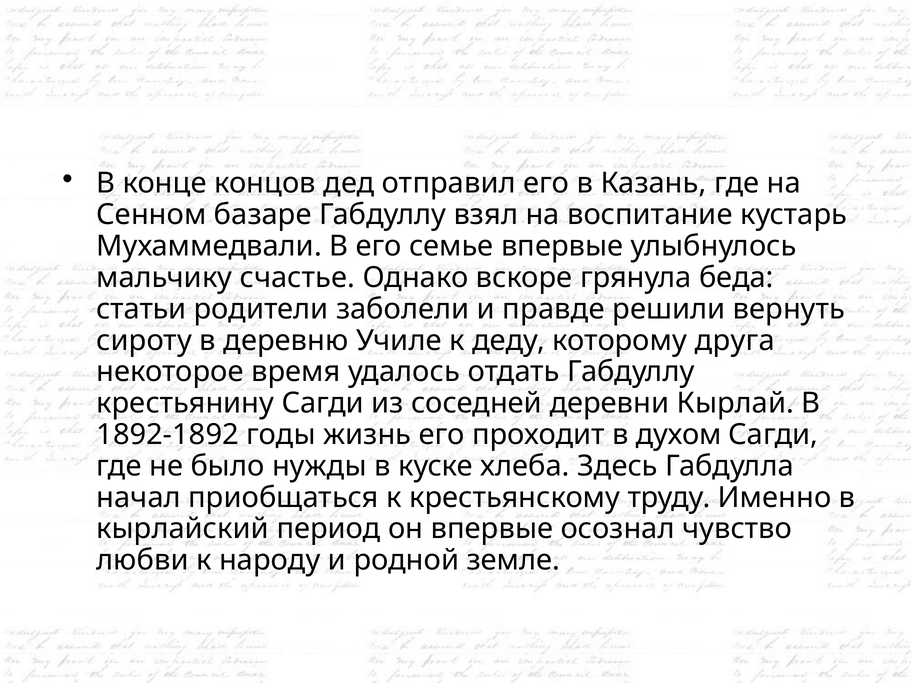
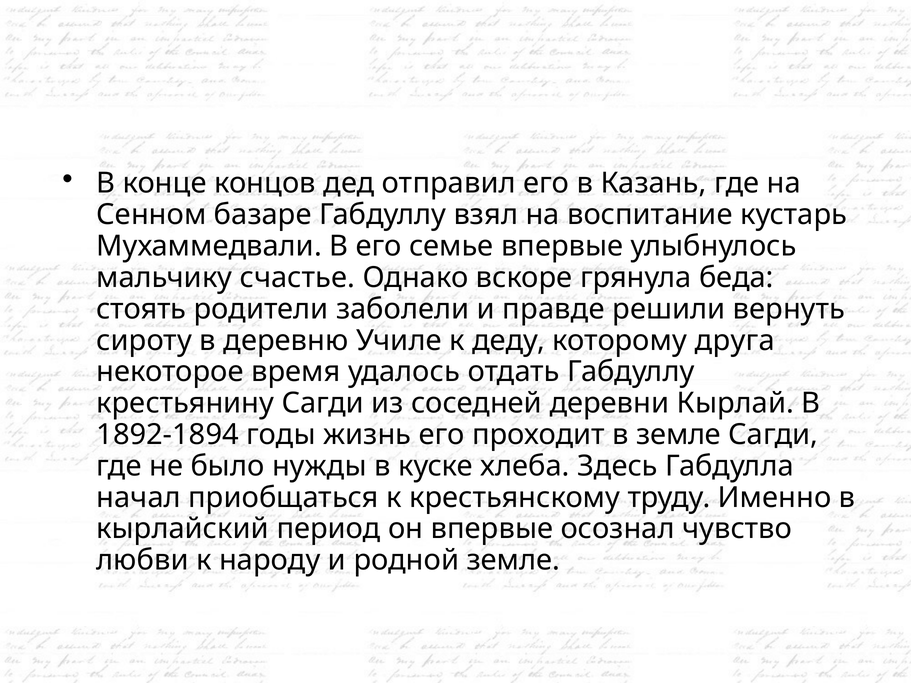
статьи: статьи -> стоять (141, 309)
1892-1892: 1892-1892 -> 1892-1894 (168, 435)
в духом: духом -> земле (679, 435)
